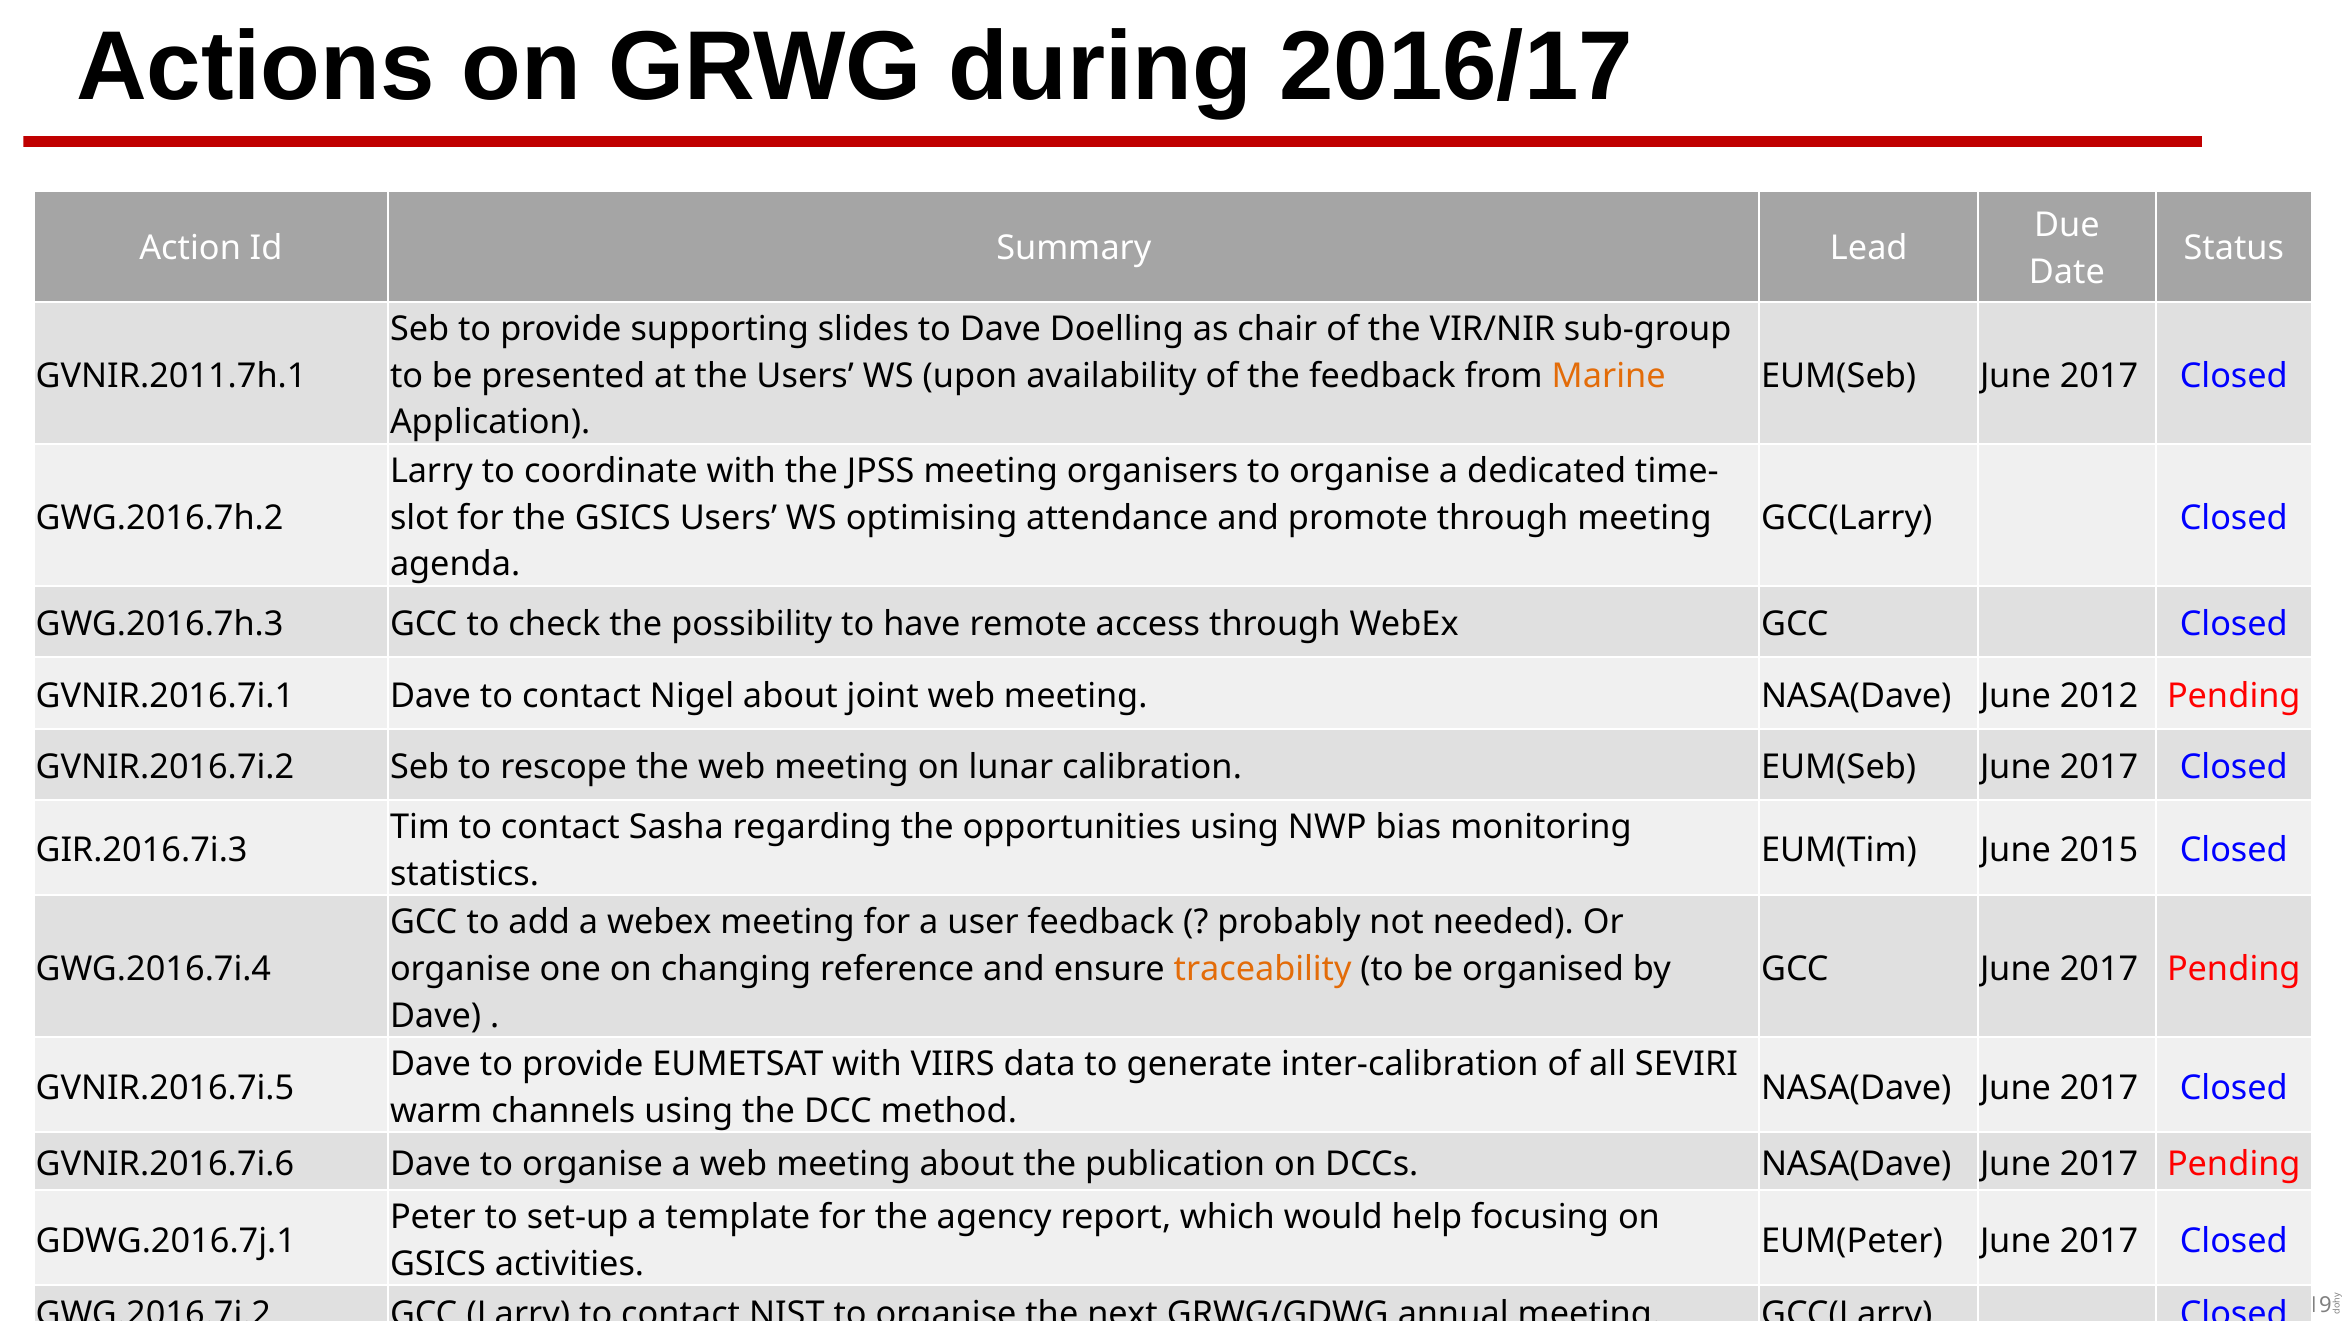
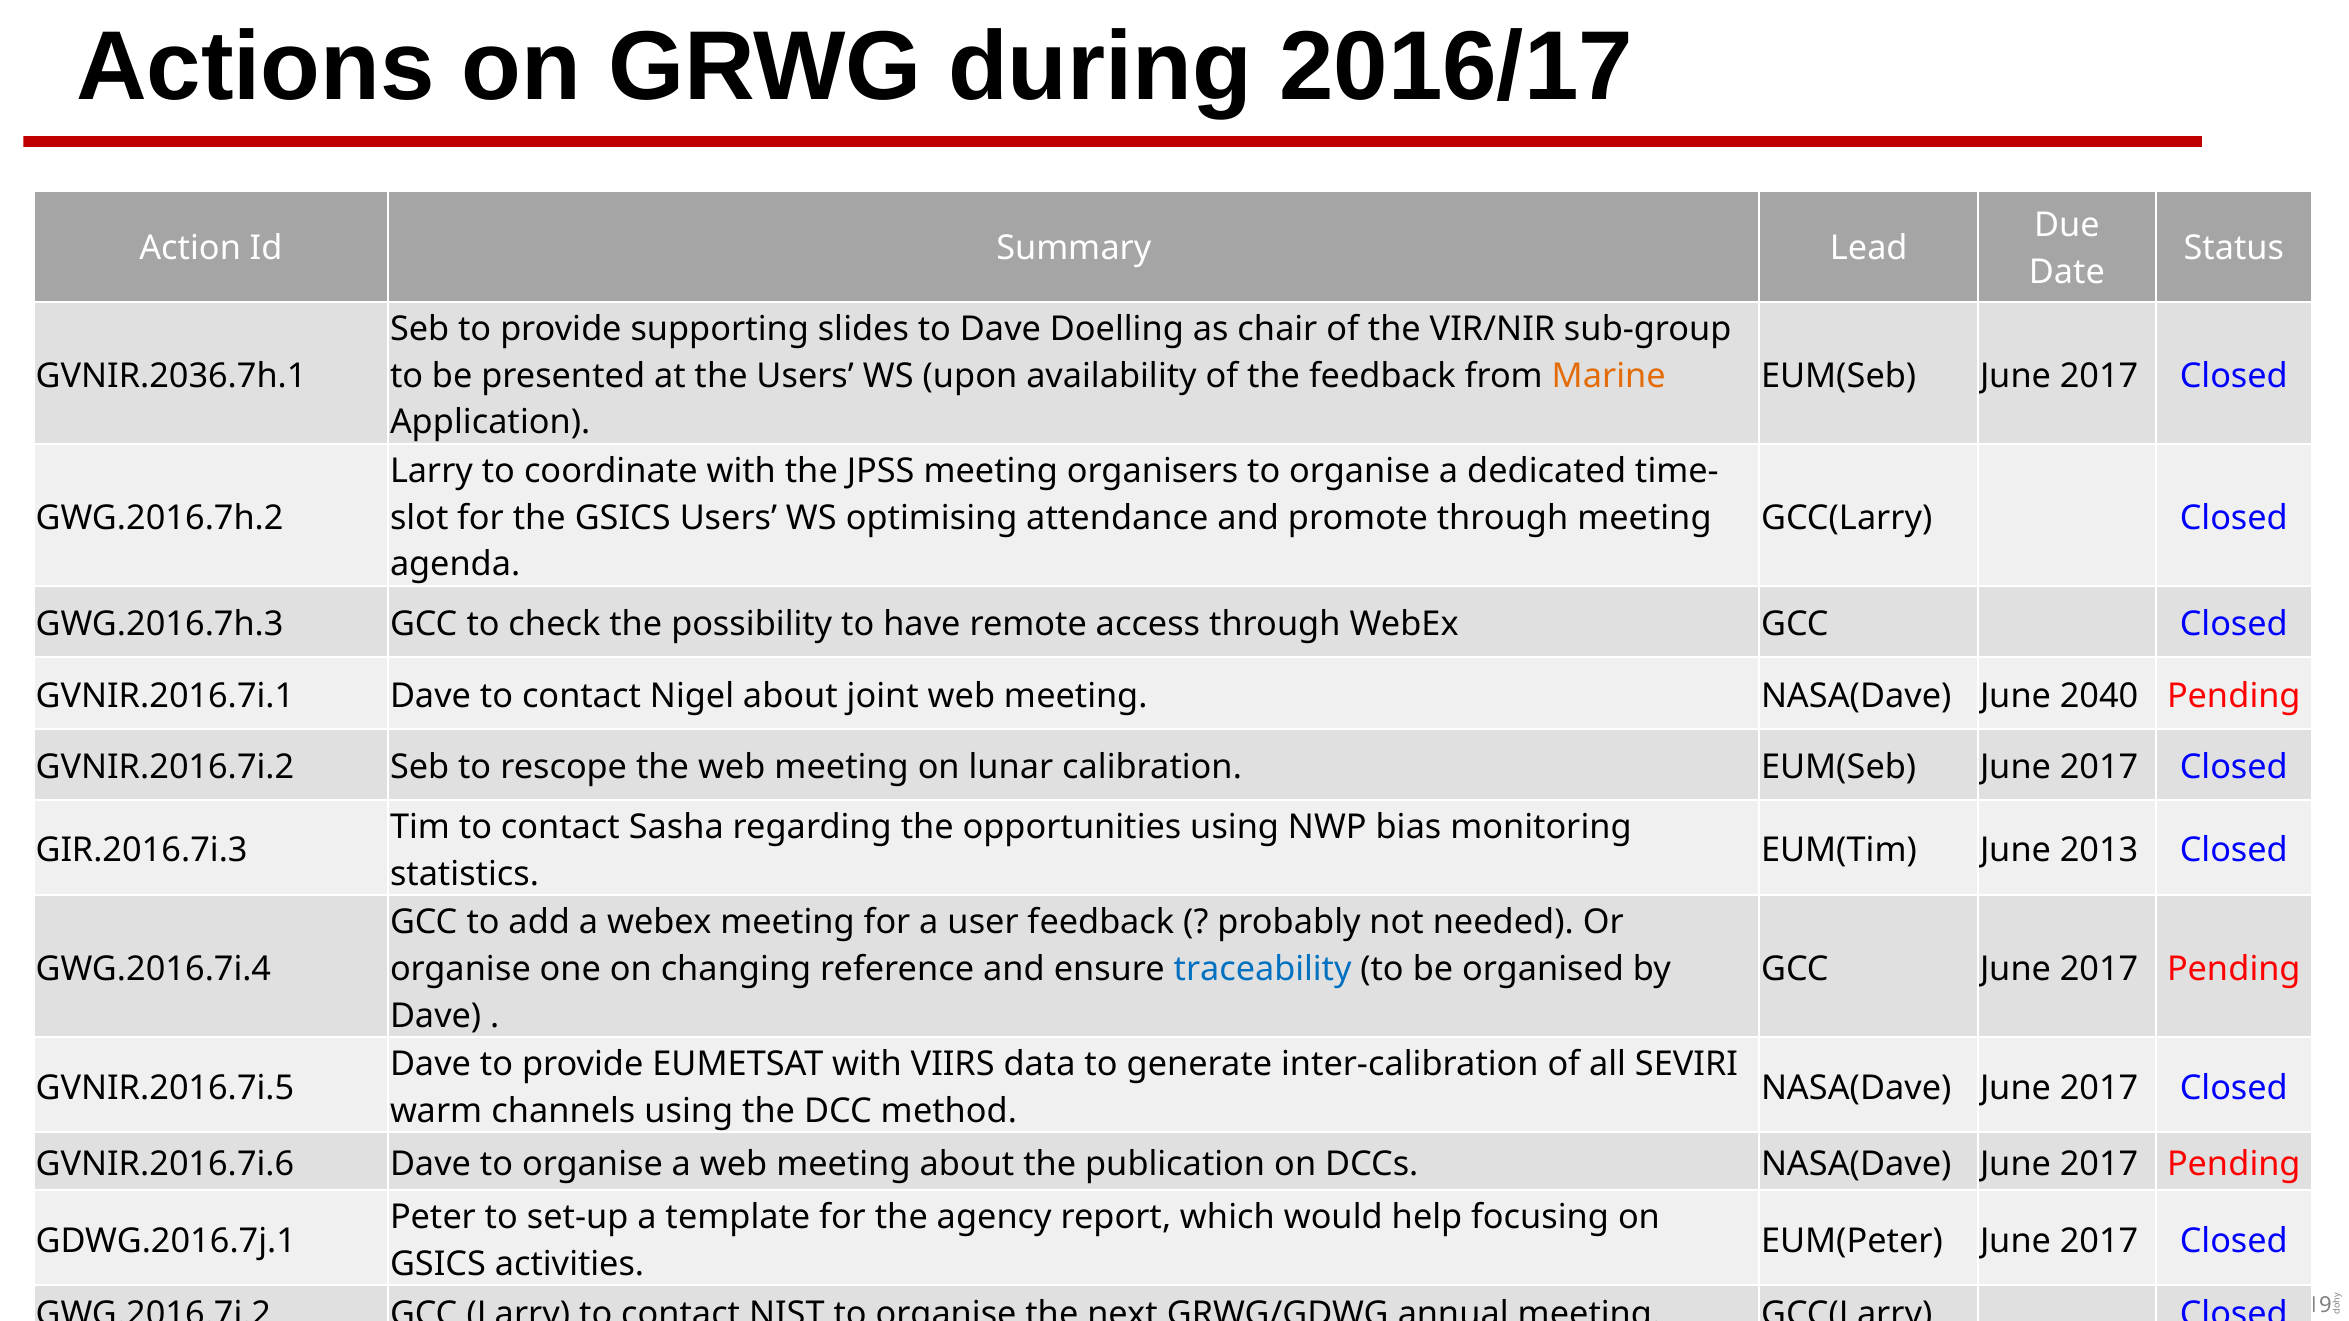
GVNIR.2011.7h.1: GVNIR.2011.7h.1 -> GVNIR.2036.7h.1 (171, 376)
2012: 2012 -> 2040 (2099, 696)
2015: 2015 -> 2013 (2099, 851)
traceability colour: orange -> blue (1263, 969)
